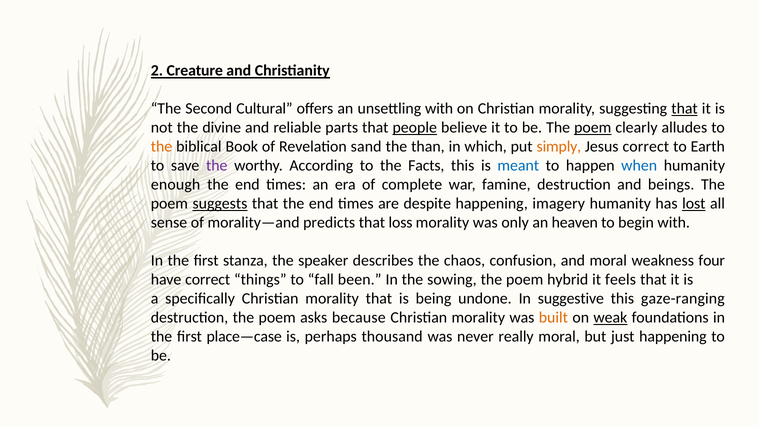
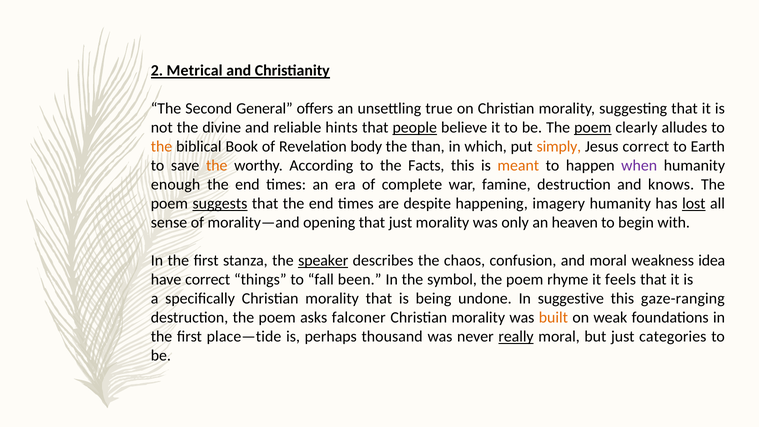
Creature: Creature -> Metrical (195, 71)
Cultural: Cultural -> General (264, 109)
unsettling with: with -> true (439, 109)
that underline: present -> none (685, 109)
parts: parts -> hints (342, 128)
sand: sand -> body (366, 147)
the colour: purple -> orange (217, 166)
meant colour: blue -> orange (518, 166)
when colour: blue -> purple (639, 166)
beings: beings -> knows (671, 185)
predicts: predicts -> opening (329, 223)
that loss: loss -> just (400, 223)
speaker underline: none -> present (323, 261)
four: four -> idea (712, 261)
sowing: sowing -> symbol (452, 279)
hybrid: hybrid -> rhyme (568, 279)
because: because -> falconer (359, 317)
weak underline: present -> none (610, 317)
place—case: place—case -> place—tide (244, 336)
really underline: none -> present (516, 336)
just happening: happening -> categories (673, 336)
